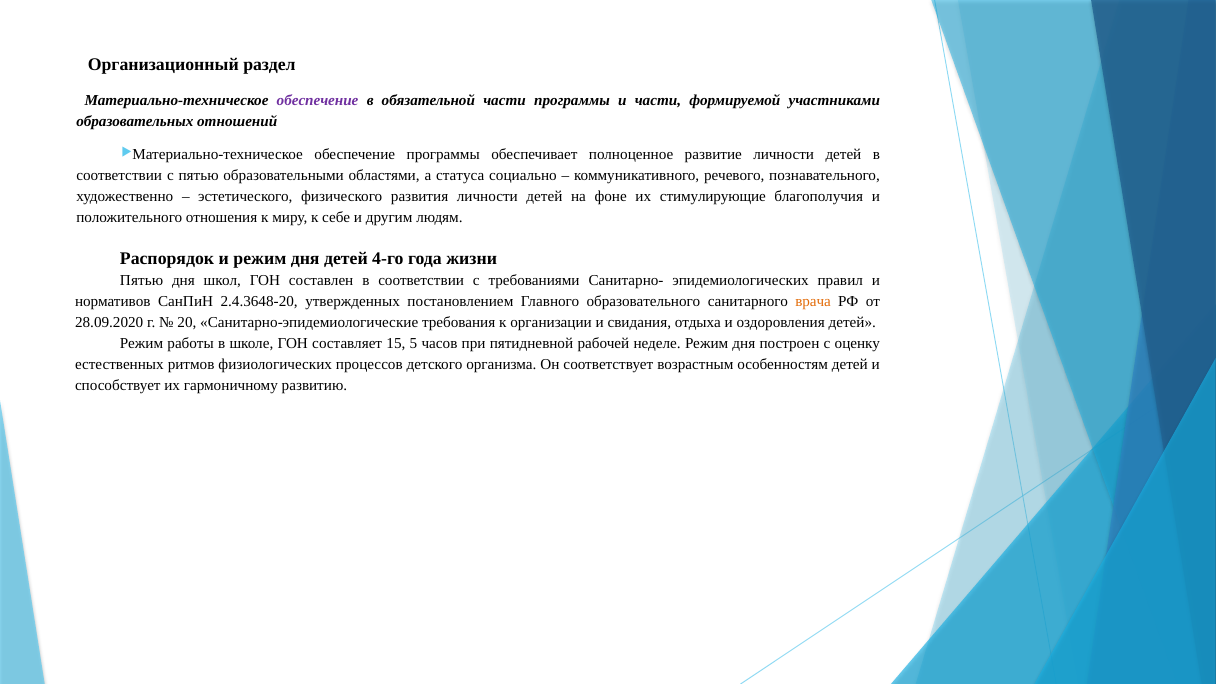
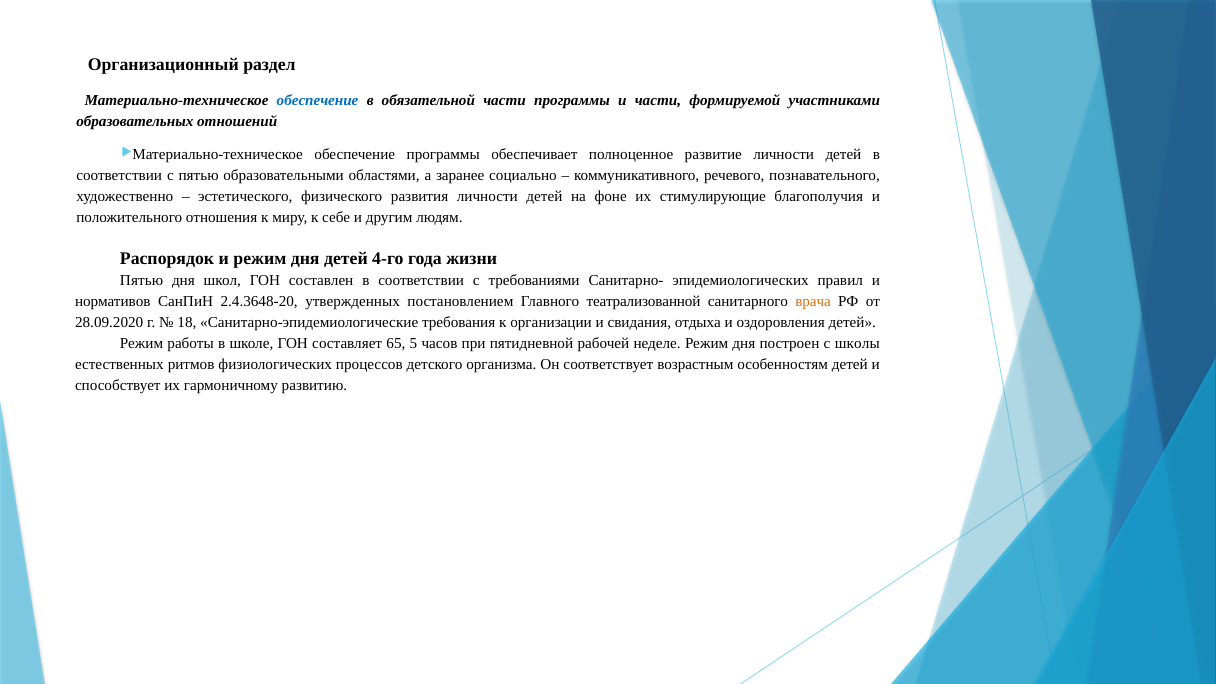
обеспечение colour: purple -> blue (318, 100)
статуса: статуса -> заранее (460, 176)
образовательного: образовательного -> театрализованной (644, 302)
20: 20 -> 18 (187, 323)
15: 15 -> 65 (396, 344)
оценку: оценку -> школы (857, 344)
